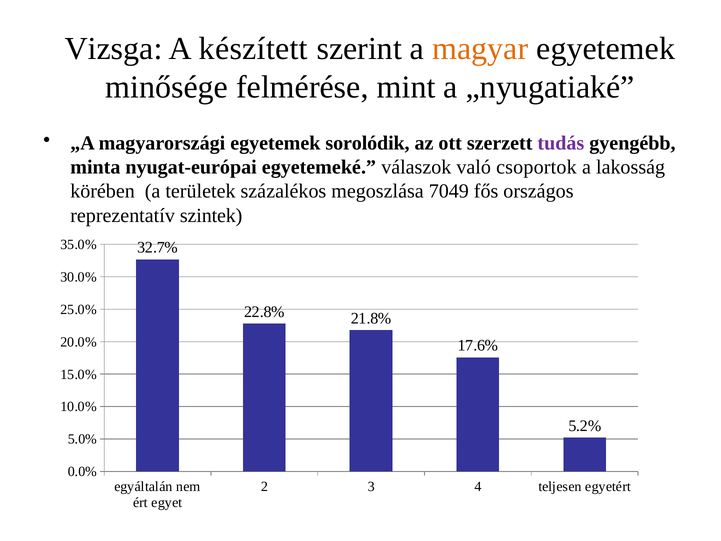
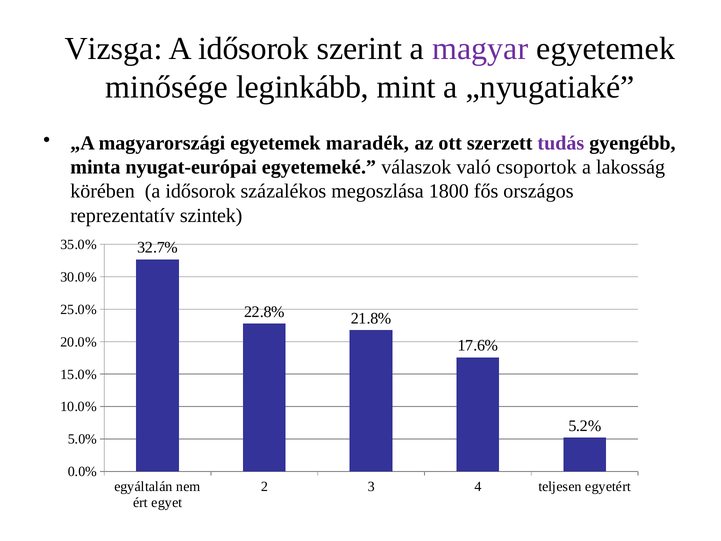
készített: készített -> idősorok (254, 49)
magyar colour: orange -> purple (480, 49)
felmérése: felmérése -> leginkább (303, 87)
sorolódik: sorolódik -> maradék (367, 143)
körében a területek: területek -> idősorok (200, 191)
7049: 7049 -> 1800 (449, 191)
